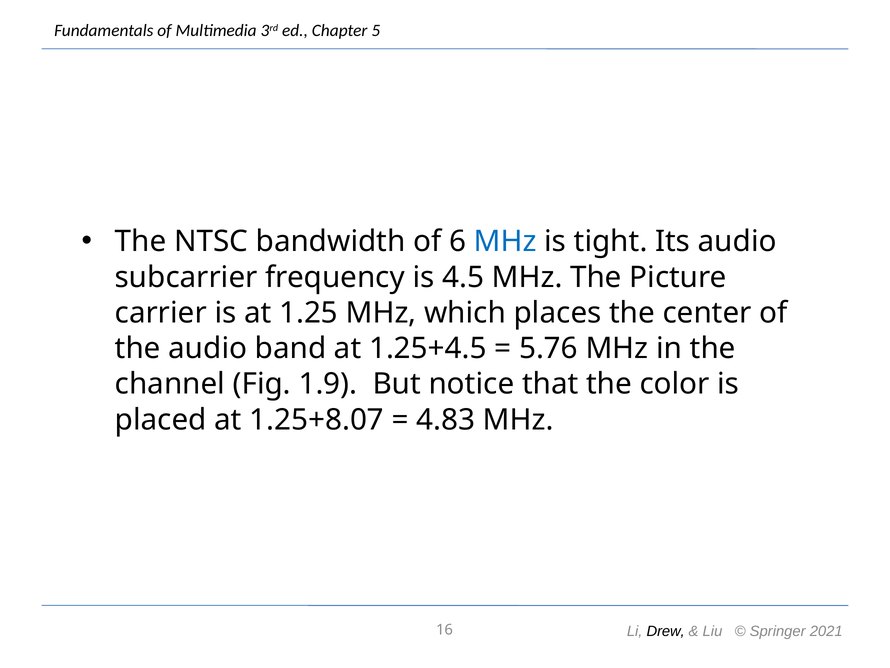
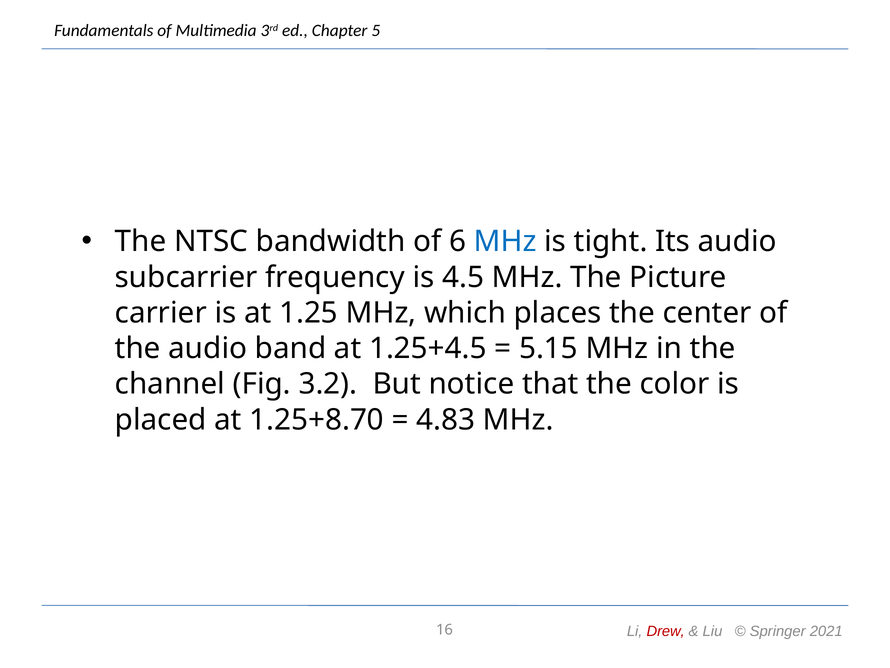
5.76: 5.76 -> 5.15 (548, 348)
1.9: 1.9 -> 3.2 (328, 384)
1.25+8.07: 1.25+8.07 -> 1.25+8.70 (317, 419)
Drew colour: black -> red (666, 631)
